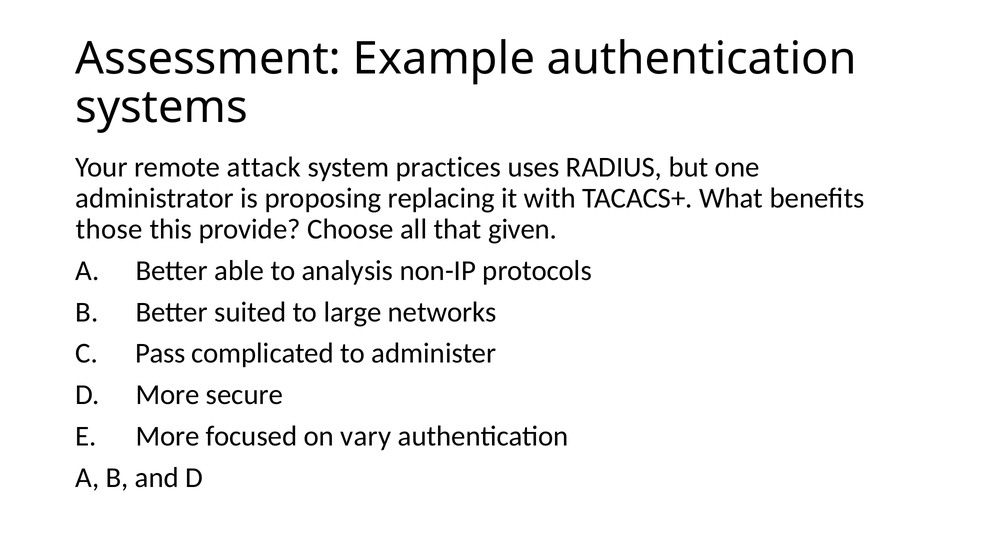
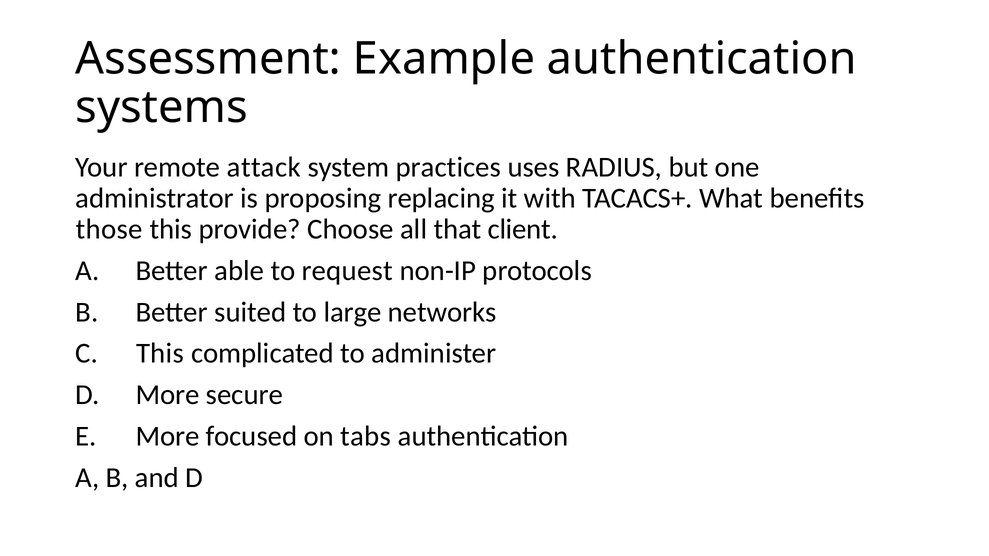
given: given -> client (523, 229)
analysis: analysis -> request (347, 271)
Pass: Pass -> This (160, 354)
vary: vary -> tabs (366, 436)
